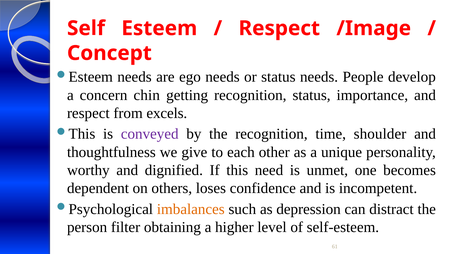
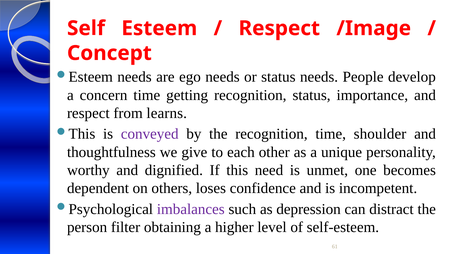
concern chin: chin -> time (147, 95)
excels: excels -> learns (167, 113)
imbalances colour: orange -> purple (191, 209)
